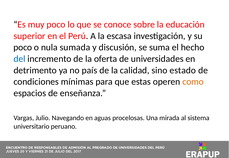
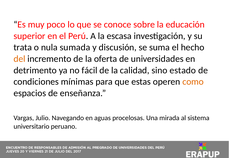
poco: poco -> trata (23, 48)
del colour: blue -> orange (19, 59)
país: país -> fácil (89, 71)
